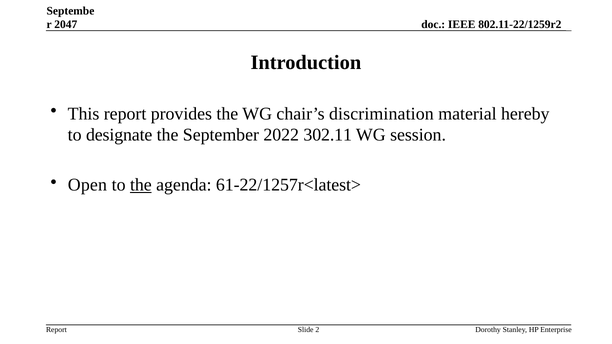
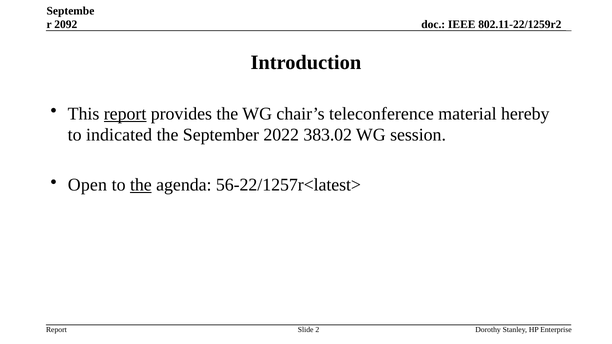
2047: 2047 -> 2092 (66, 24)
report underline: none -> present (125, 114)
discrimination: discrimination -> teleconference (381, 114)
designate: designate -> indicated (119, 135)
302.11: 302.11 -> 383.02 (328, 135)
61-22/1257r<latest>: 61-22/1257r<latest> -> 56-22/1257r<latest> (288, 185)
